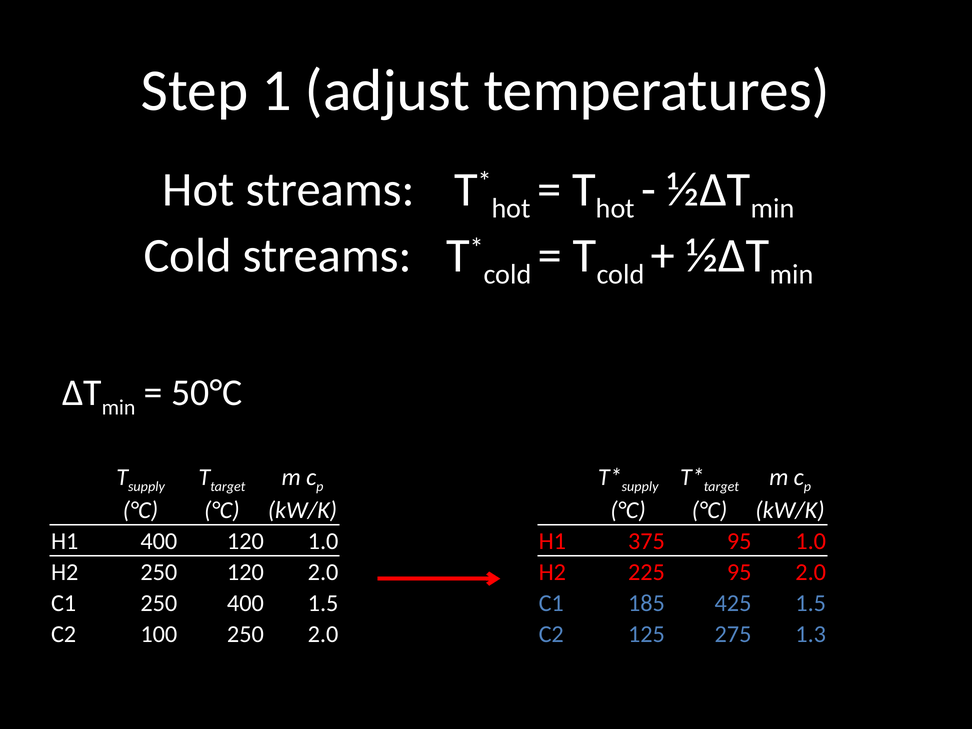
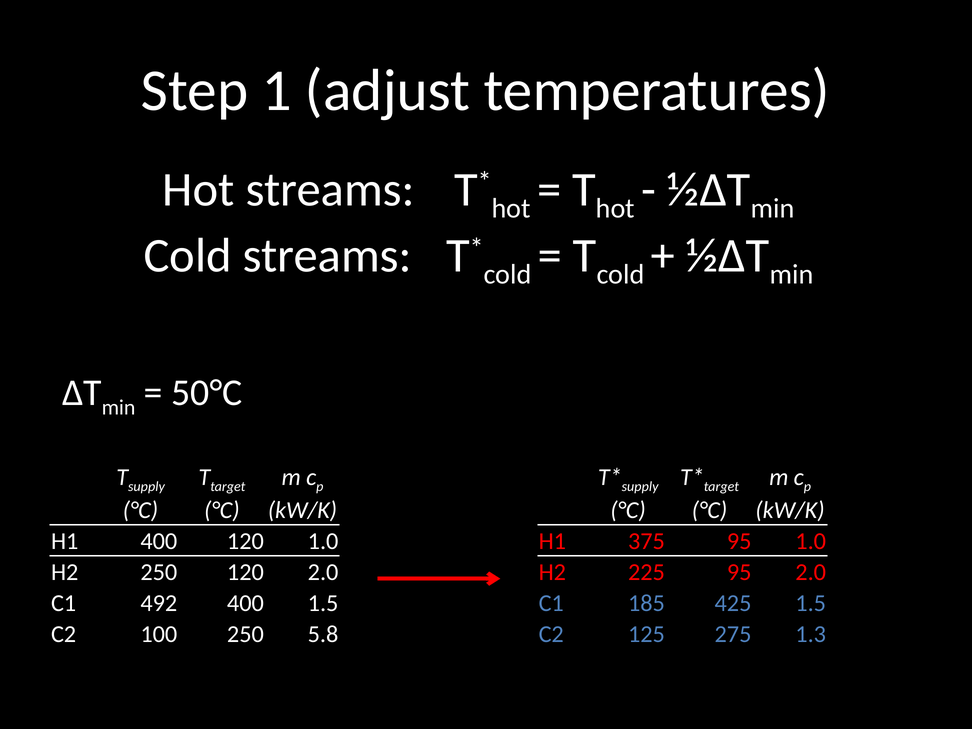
C1 250: 250 -> 492 (159, 603)
250 2.0: 2.0 -> 5.8 (323, 634)
